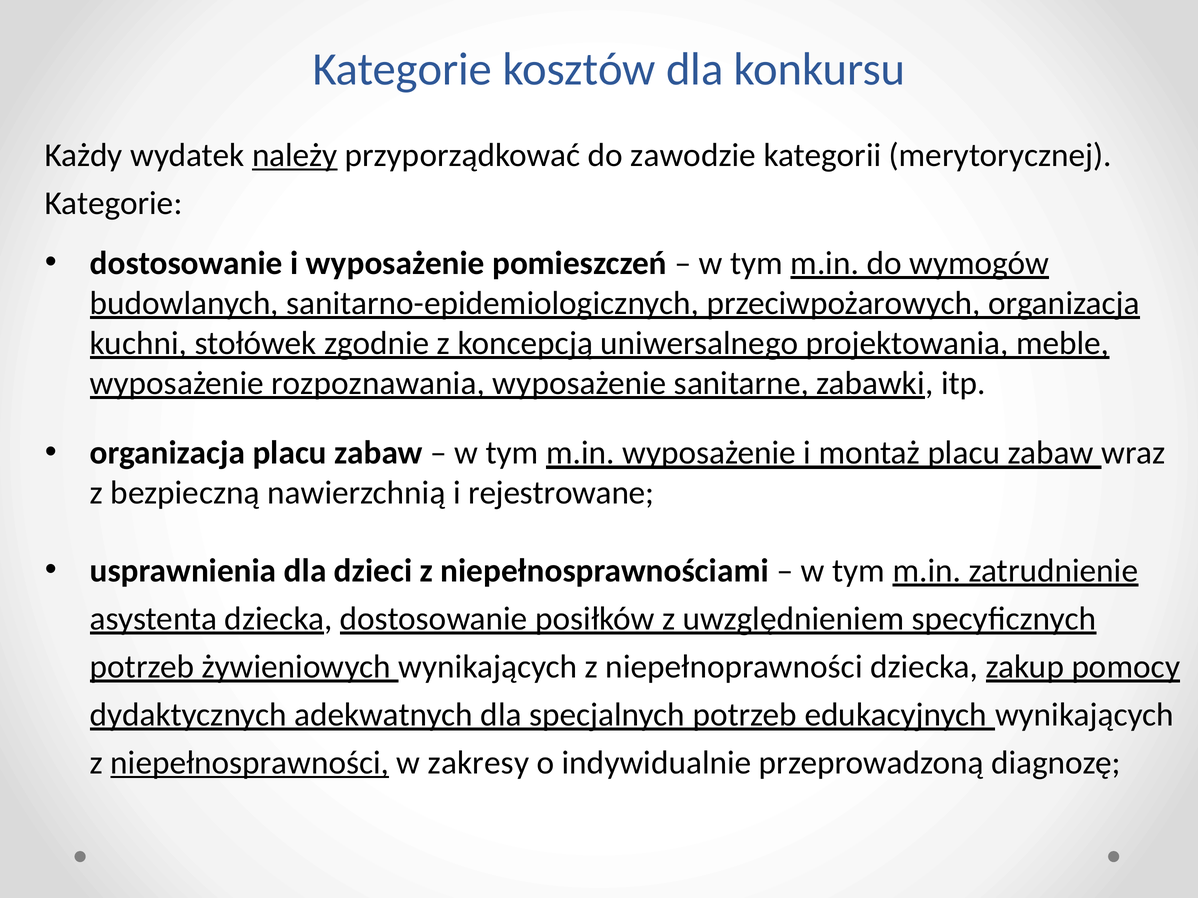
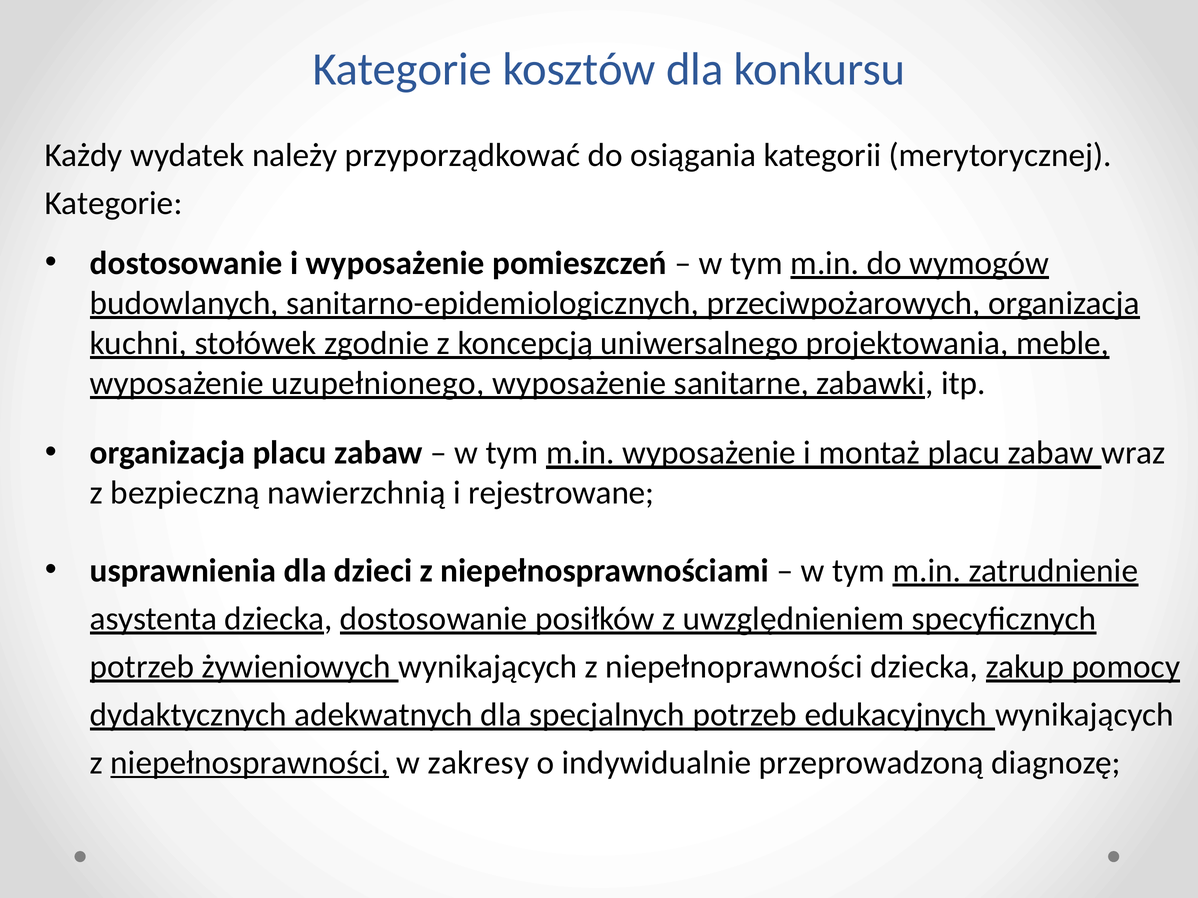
należy underline: present -> none (295, 155)
zawodzie: zawodzie -> osiągania (693, 155)
rozpoznawania: rozpoznawania -> uzupełnionego (378, 383)
